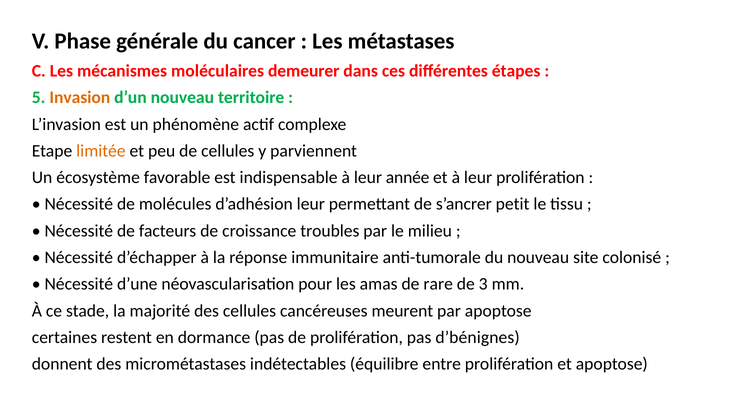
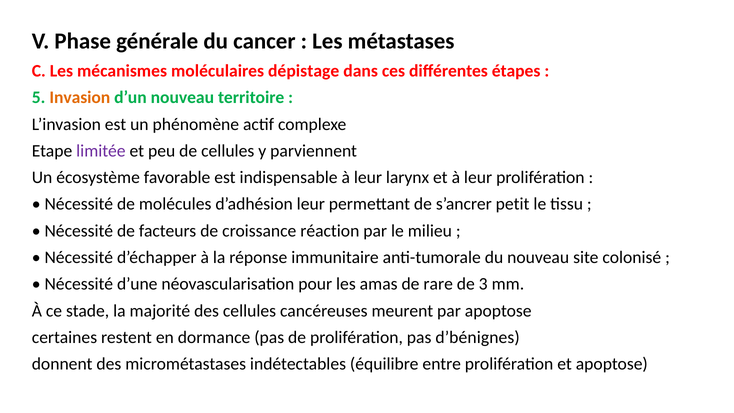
demeurer: demeurer -> dépistage (304, 71)
limitée colour: orange -> purple (101, 151)
année: année -> larynx (408, 177)
troubles: troubles -> réaction (330, 231)
